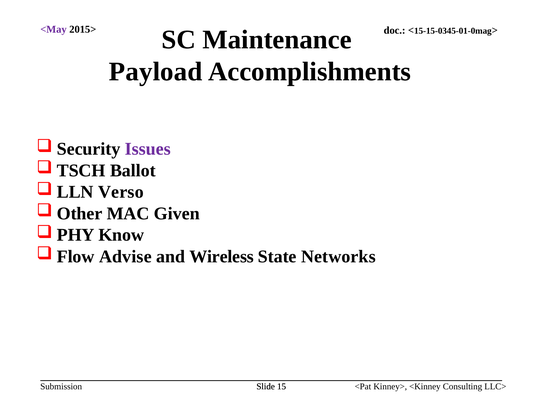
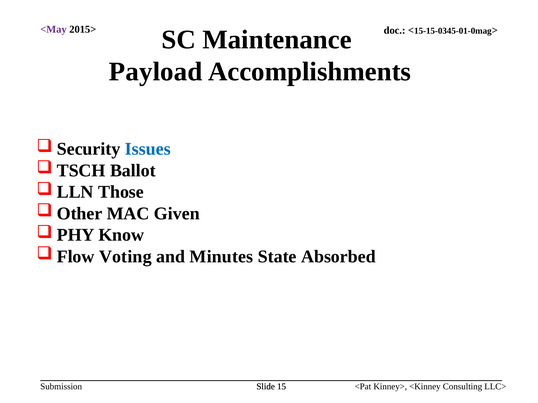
Issues colour: purple -> blue (148, 149)
Verso: Verso -> Those (121, 192)
Advise: Advise -> Voting (125, 257)
Wireless: Wireless -> Minutes (221, 257)
Networks: Networks -> Absorbed (338, 257)
